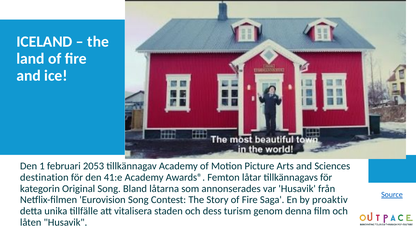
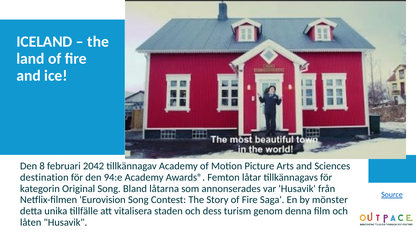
1: 1 -> 8 (42, 166)
2053: 2053 -> 2042 (94, 166)
41:e: 41:e -> 94:e (113, 177)
proaktiv: proaktiv -> mönster (330, 200)
